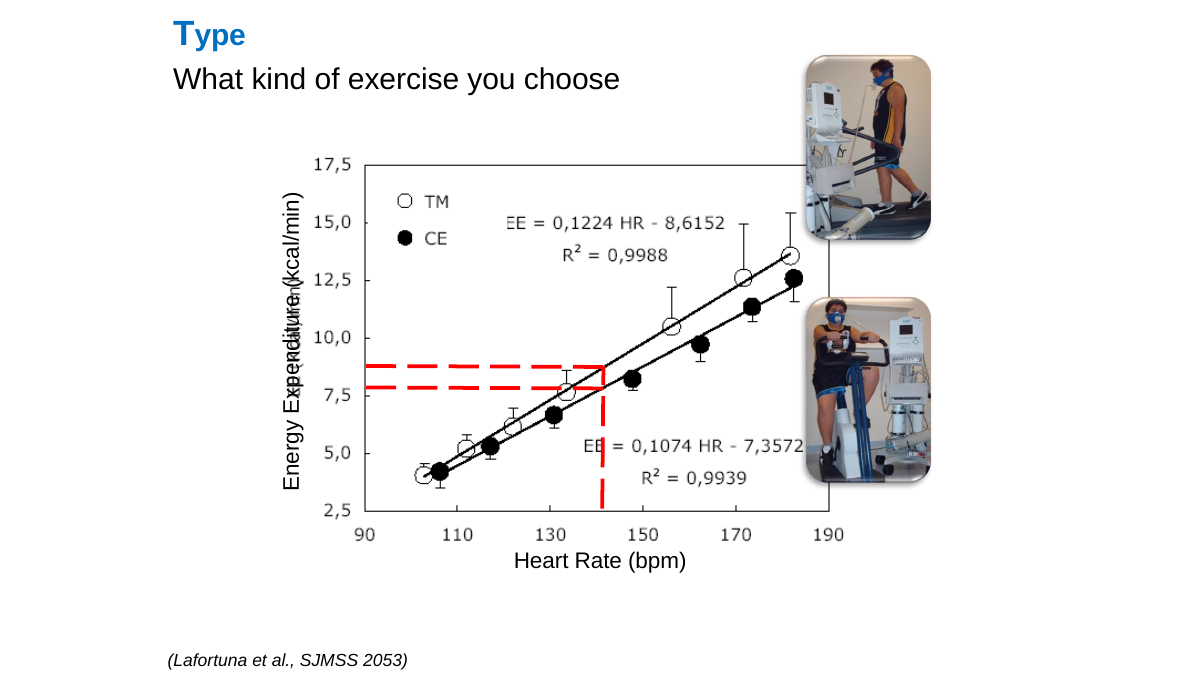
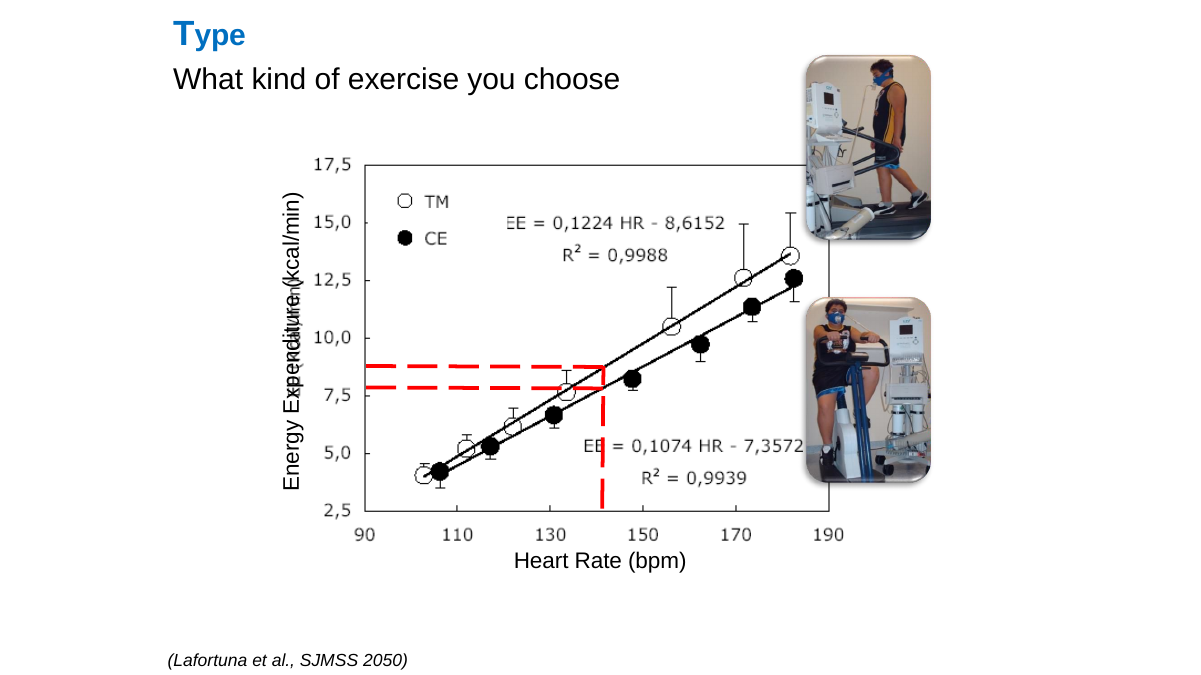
2053: 2053 -> 2050 (386, 661)
